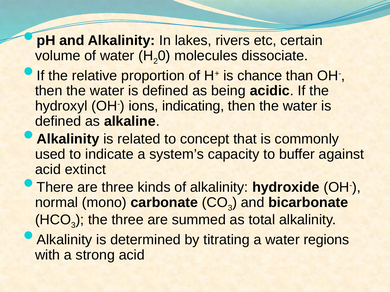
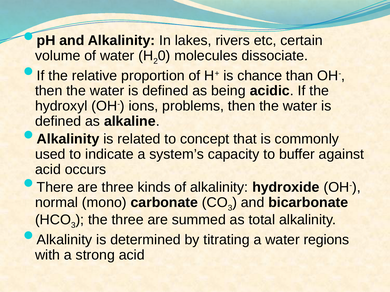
indicating: indicating -> problems (193, 106)
extinct: extinct -> occurs (86, 170)
